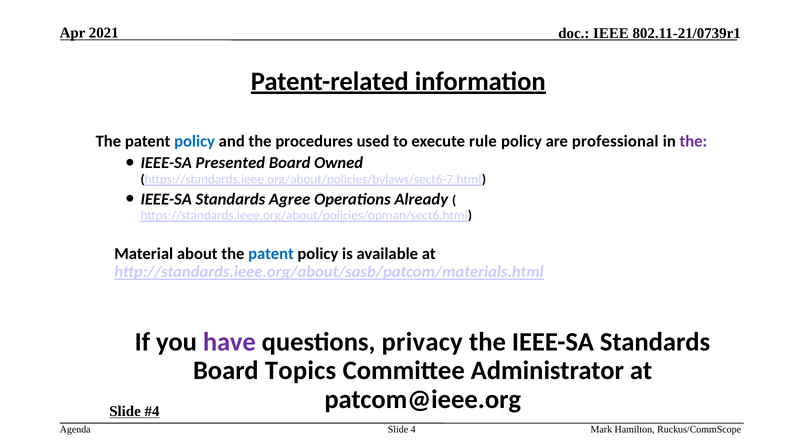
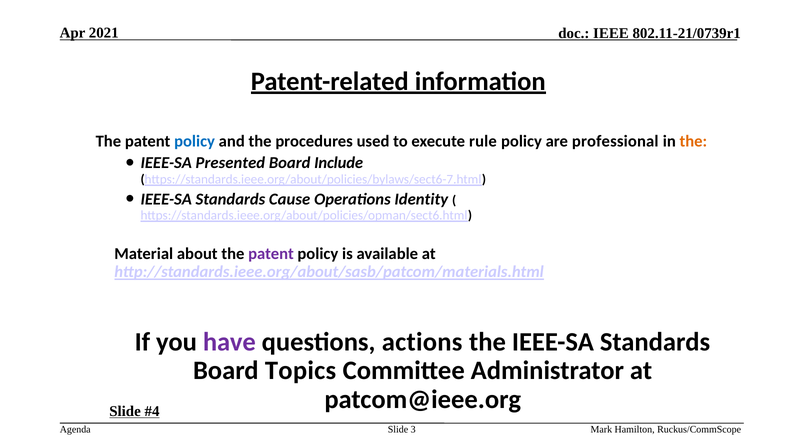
the colour: purple -> orange (693, 141)
Owned: Owned -> Include (339, 163)
Agree: Agree -> Cause (290, 199)
Already: Already -> Identity (421, 199)
patent colour: blue -> purple (271, 254)
privacy: privacy -> actions (422, 342)
4: 4 -> 3 (413, 430)
